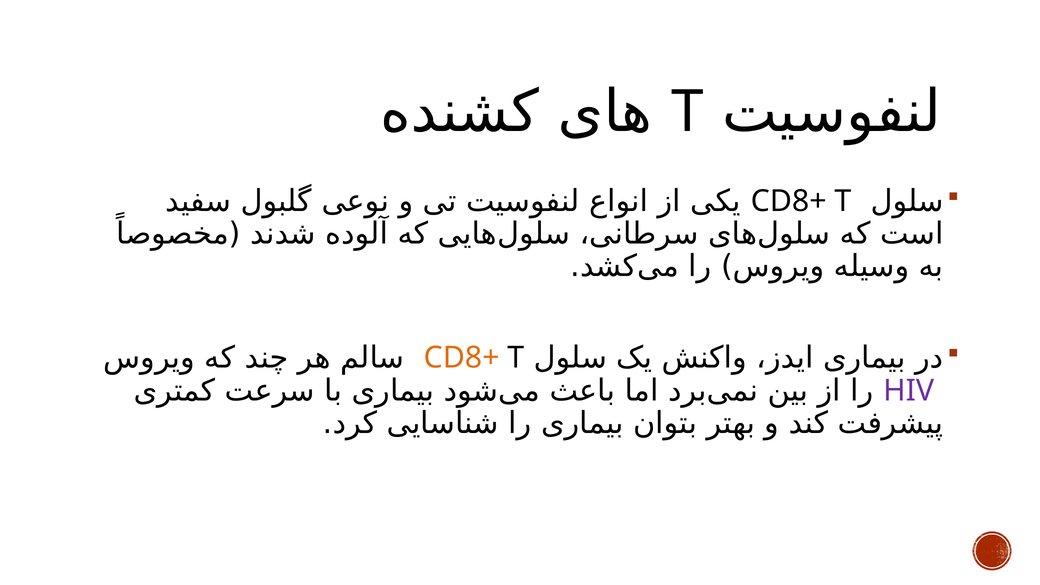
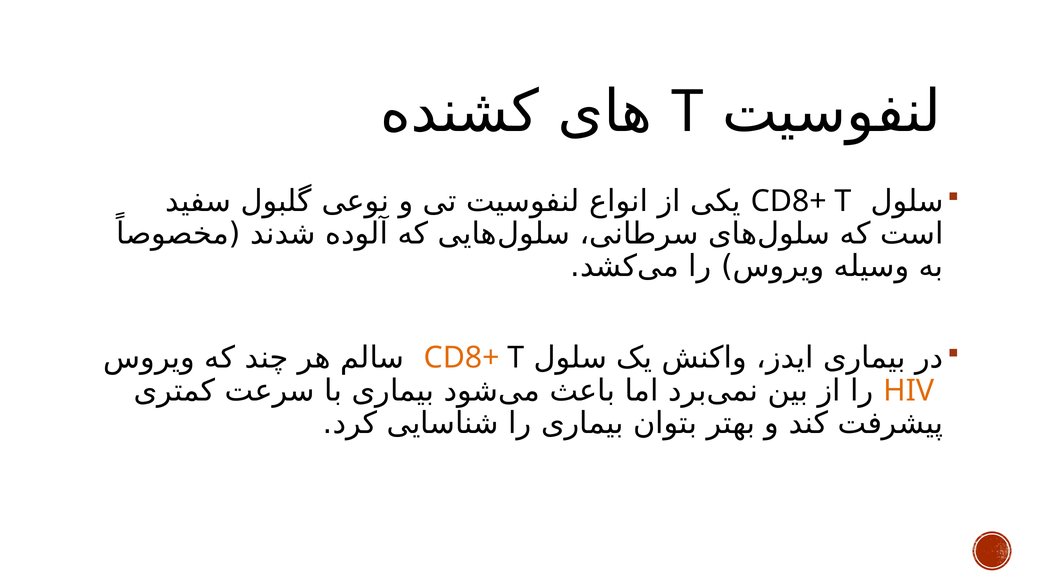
HIV colour: purple -> orange (909, 390)
